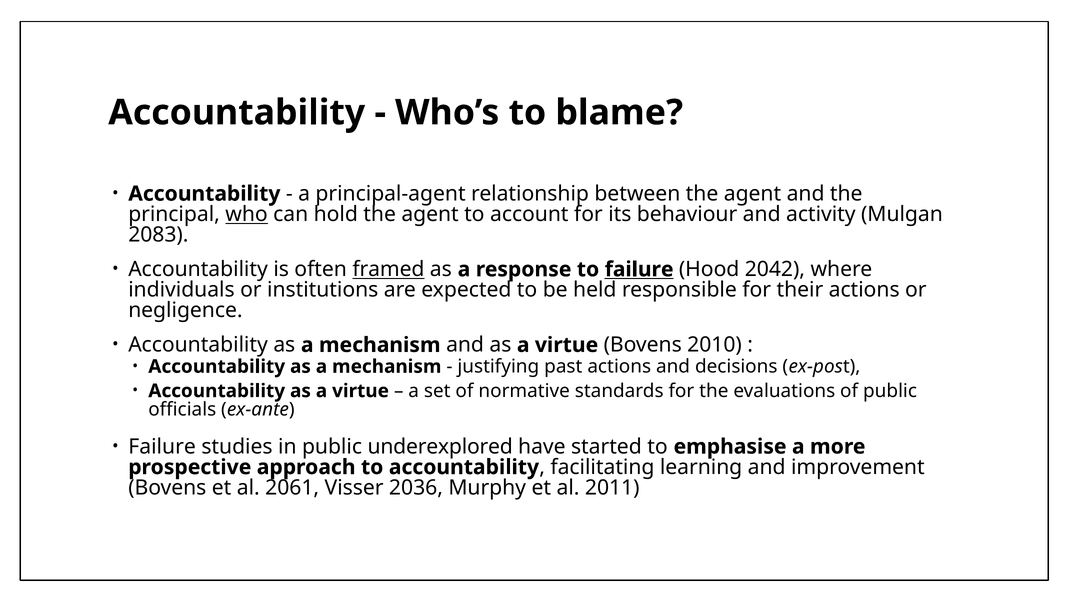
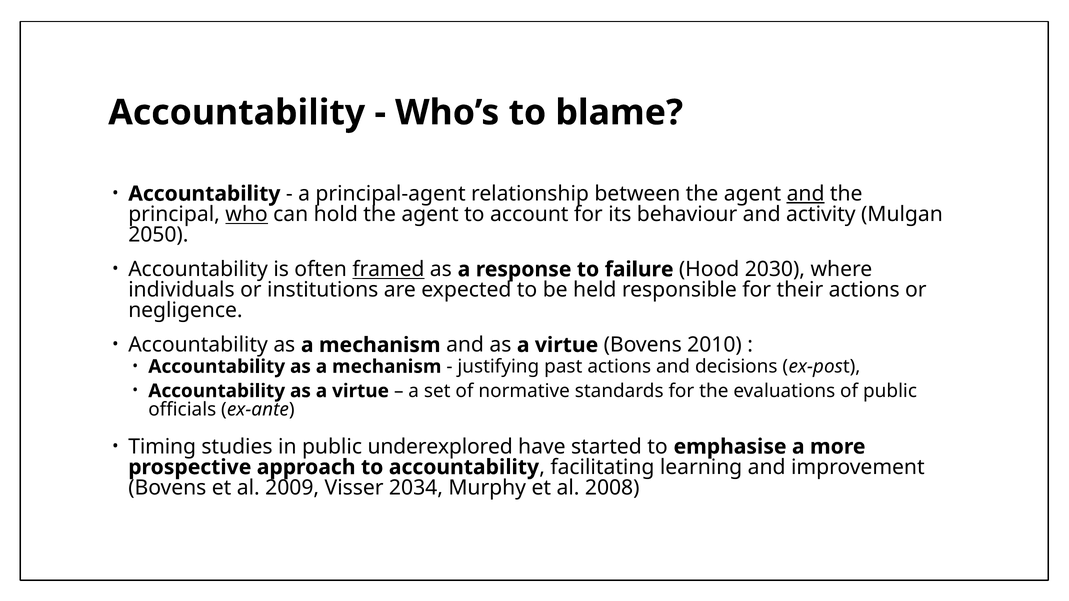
and underline: none -> present (806, 194)
2083: 2083 -> 2050 (158, 235)
failure underline: present -> none (639, 270)
2042: 2042 -> 2030 (775, 270)
Failure: Failure -> Timing (162, 447)
2061: 2061 -> 2009 (292, 488)
2036: 2036 -> 2034 (416, 488)
2011: 2011 -> 2008 (612, 488)
